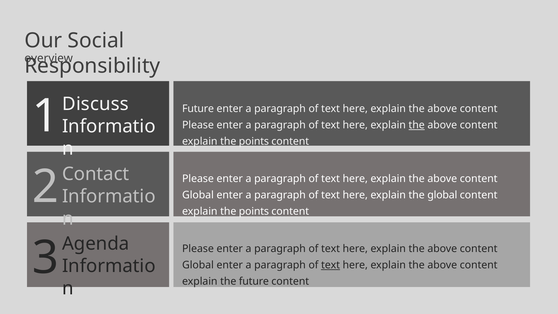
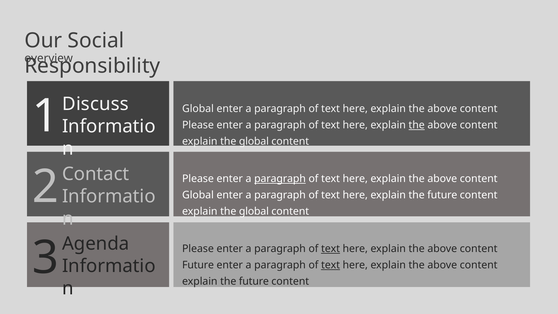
Future: Future -> Global (198, 109)
points: points -> global (254, 141)
paragraph underline: none -> present (280, 179)
here explain the global: global -> future (442, 195)
points: points -> global (254, 211)
text underline: none -> present (331, 249)
Global: Global -> Future (198, 265)
